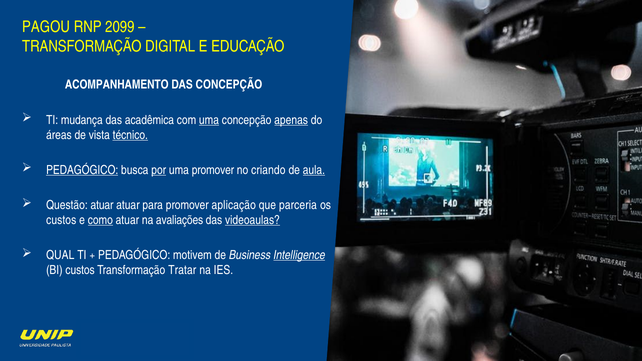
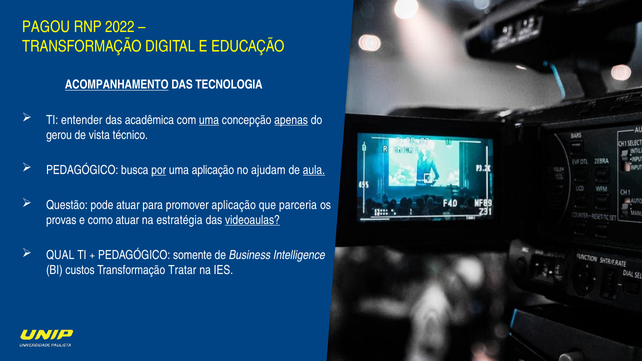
2099: 2099 -> 2022 (120, 27)
ACOMPANHAMENTO underline: none -> present (117, 85)
DAS CONCEPÇÃO: CONCEPÇÃO -> TECNOLOGIA (229, 85)
mudança: mudança -> entender (82, 120)
áreas: áreas -> gerou (59, 135)
técnico underline: present -> none (130, 135)
PEDAGÓGICO underline: present -> none (82, 170)
uma promover: promover -> aplicação (213, 170)
criando: criando -> ajudam (268, 170)
Questão atuar: atuar -> pode (102, 205)
custos: custos -> provas (61, 220)
como underline: present -> none (100, 220)
avaliações: avaliações -> estratégia (179, 220)
motivem: motivem -> somente (192, 255)
Intelligence underline: present -> none (299, 255)
